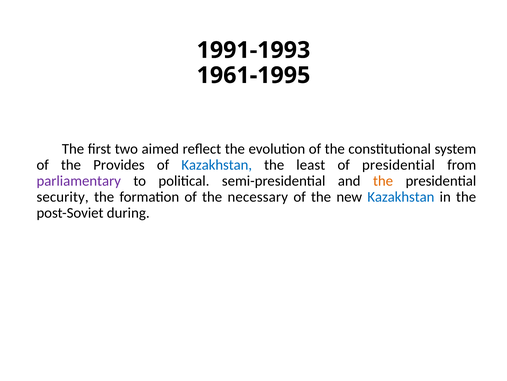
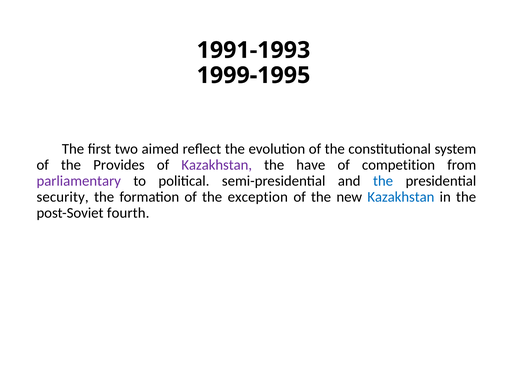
1961-1995: 1961-1995 -> 1999-1995 (253, 75)
Kazakhstan colour: blue -> purple (217, 165)
least: least -> have (311, 165)
of presidential: presidential -> competition (399, 165)
the colour: orange -> blue (383, 181)
necessary: necessary -> exception (258, 197)
during: during -> fourth (128, 213)
